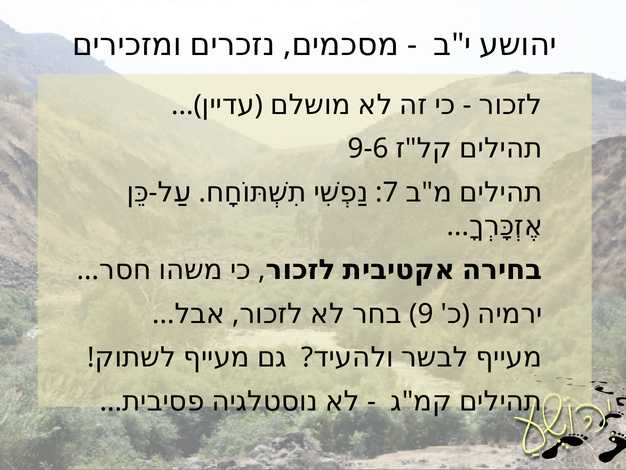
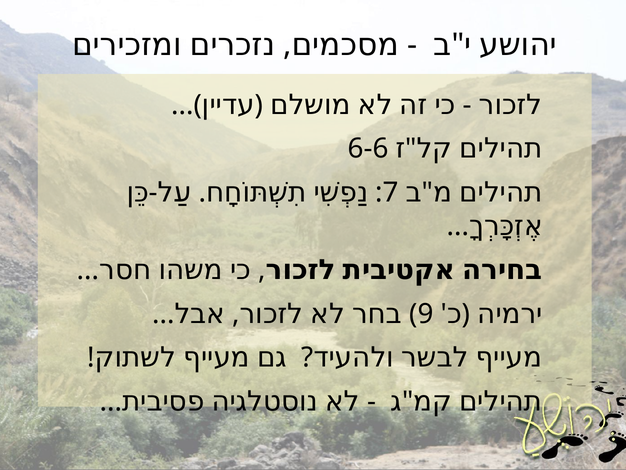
9-6: 9-6 -> 6-6 (368, 149)
